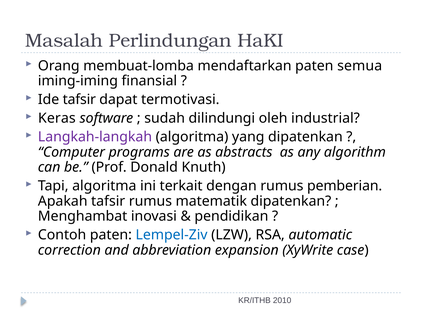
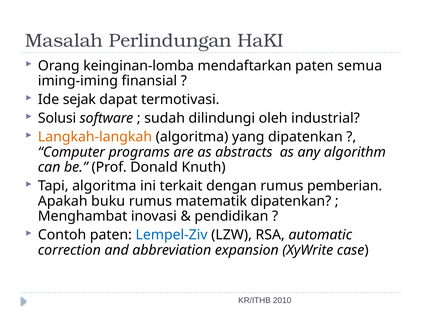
membuat-lomba: membuat-lomba -> keinginan-lomba (139, 66)
Ide tafsir: tafsir -> sejak (79, 100)
Keras: Keras -> Solusi (57, 119)
Langkah-langkah colour: purple -> orange (95, 137)
Apakah tafsir: tafsir -> buku (108, 201)
